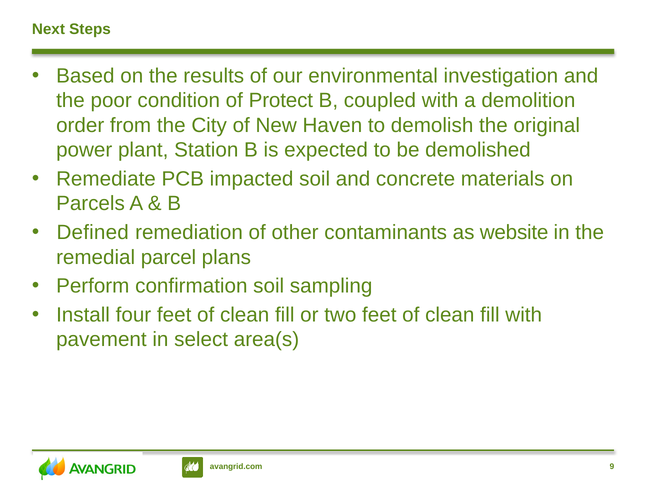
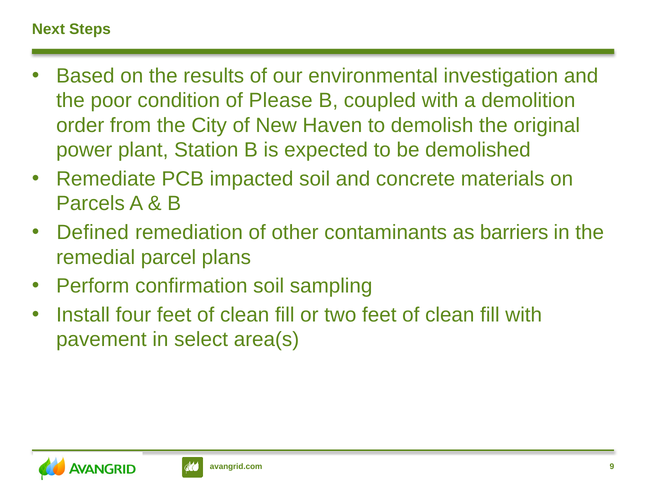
Protect: Protect -> Please (281, 101)
website: website -> barriers (514, 233)
